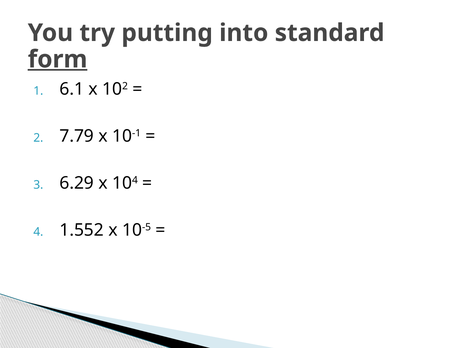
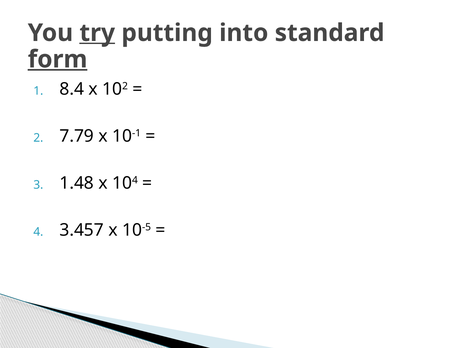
try underline: none -> present (97, 33)
6.1: 6.1 -> 8.4 (72, 89)
6.29: 6.29 -> 1.48 (77, 183)
1.552: 1.552 -> 3.457 (82, 230)
